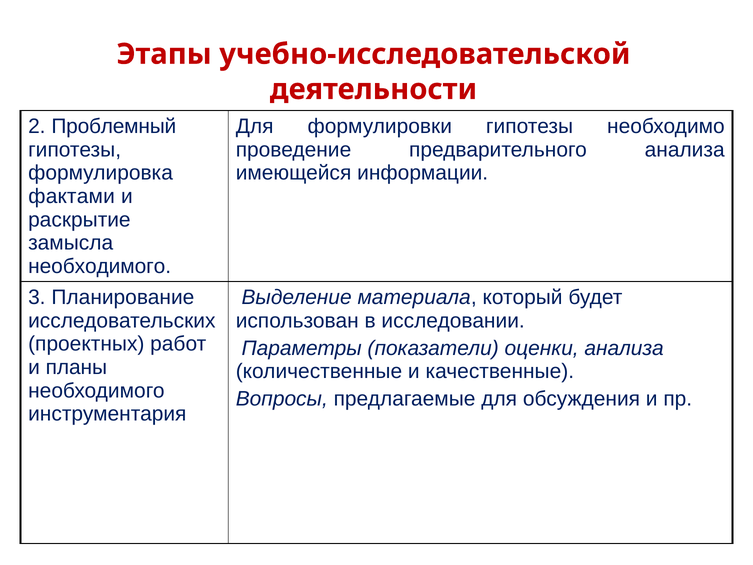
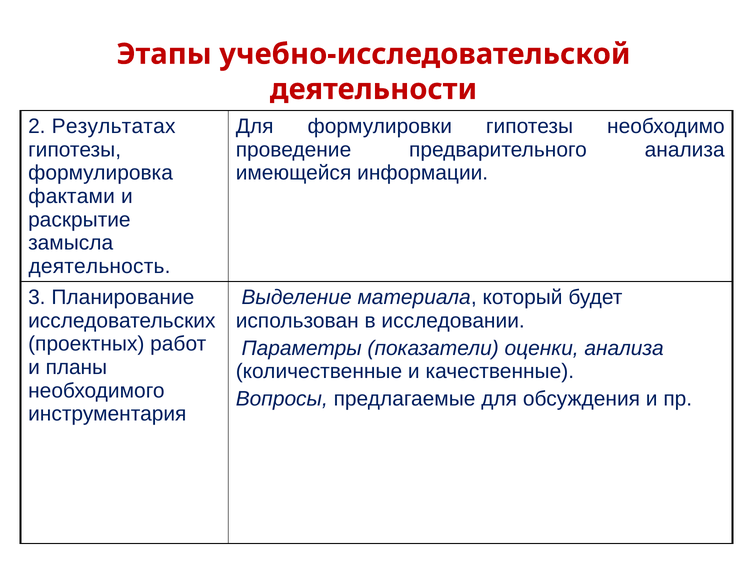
Проблемный: Проблемный -> Результатах (114, 126)
необходимого: необходимого -> деятельность (99, 266)
